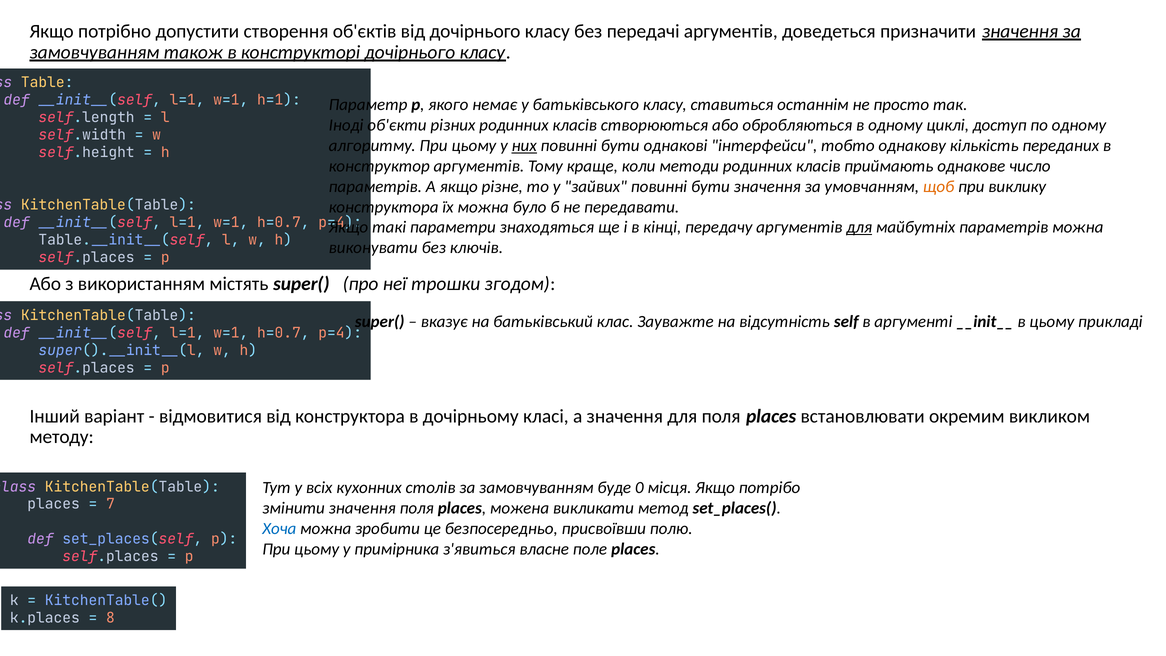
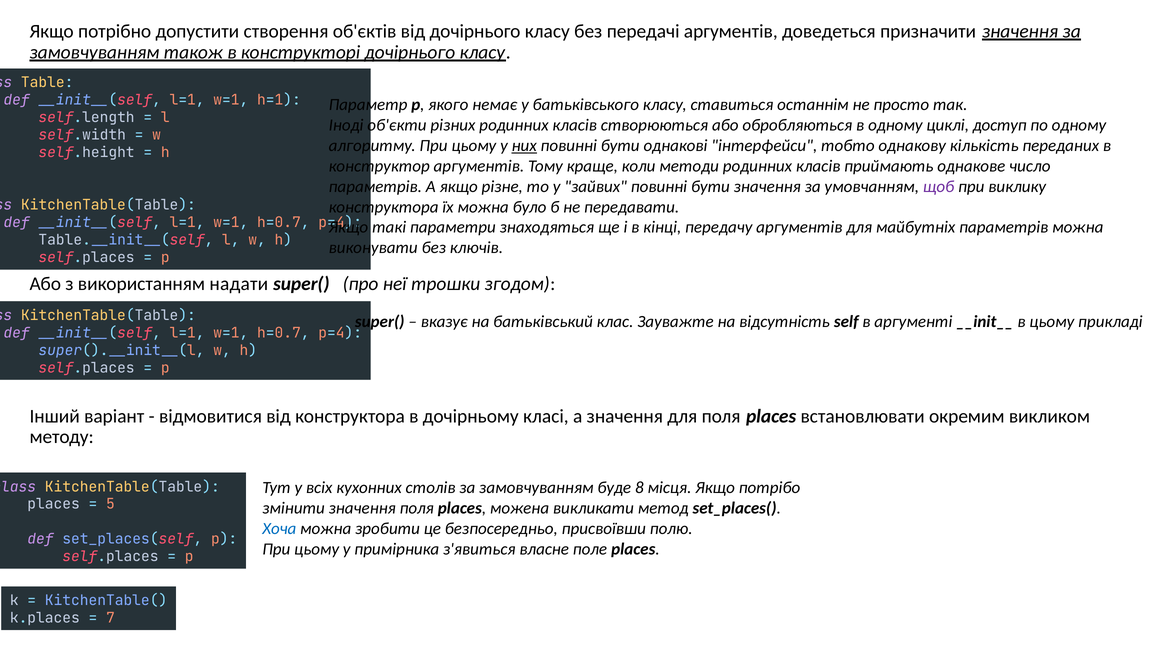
щоб colour: orange -> purple (939, 186)
для underline: present -> none (859, 227)
містять: містять -> надати (239, 284)
0: 0 -> 8 (639, 488)
7: 7 -> 5 (110, 504)
8: 8 -> 7 (110, 618)
